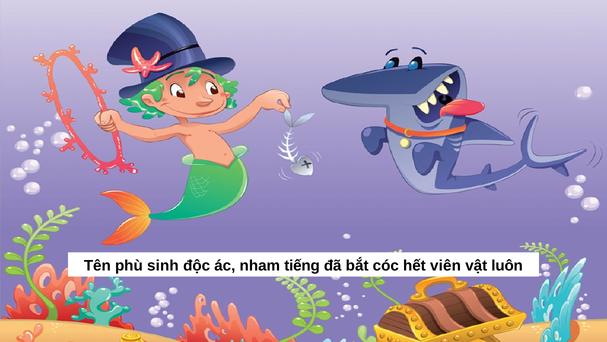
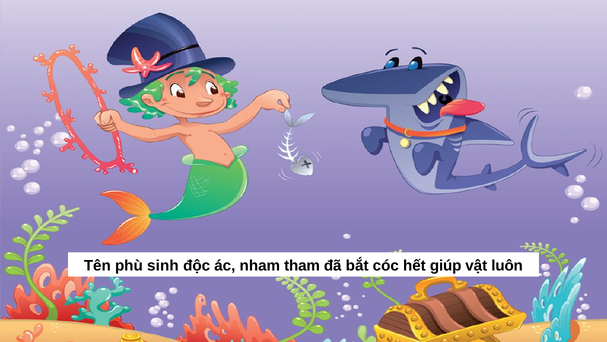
tiếng: tiếng -> tham (302, 265)
viên: viên -> giúp (446, 265)
